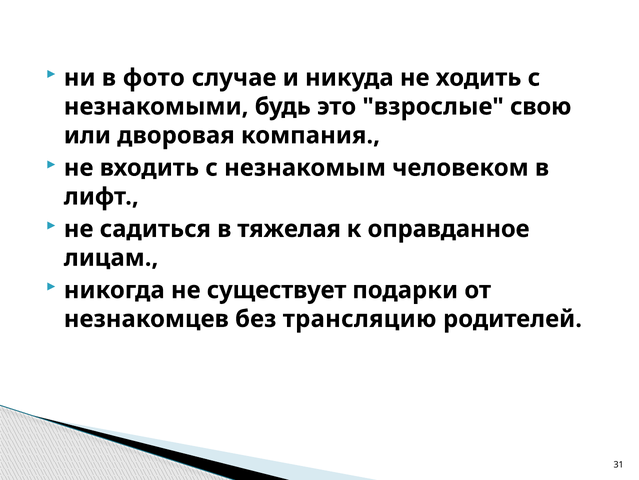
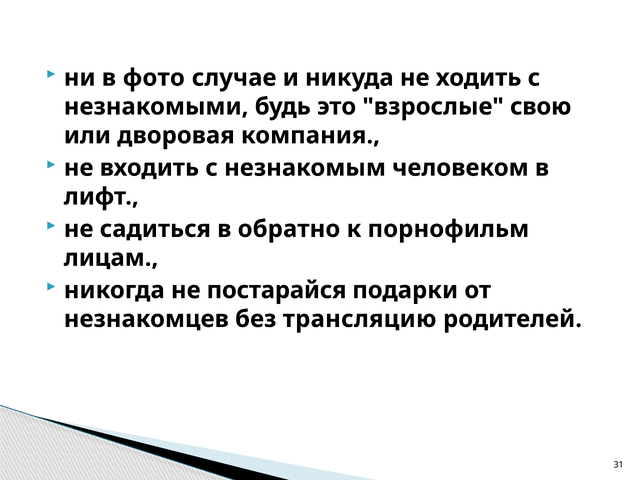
тяжелая: тяжелая -> обратно (289, 229)
оправданное: оправданное -> порнофильм (448, 229)
существует: существует -> постарайся (277, 290)
